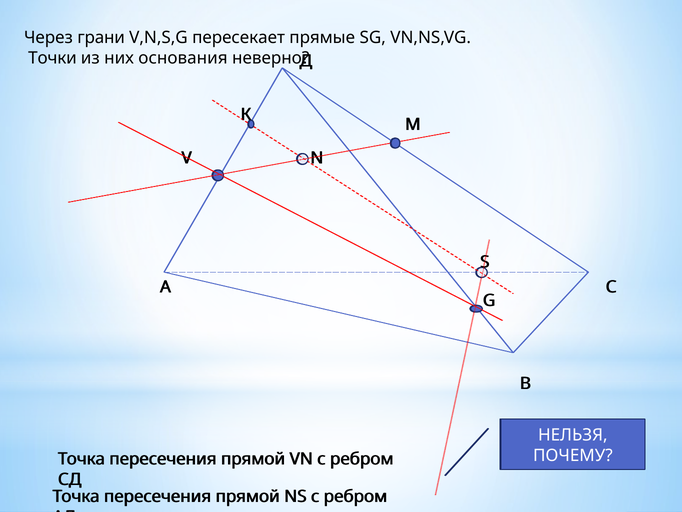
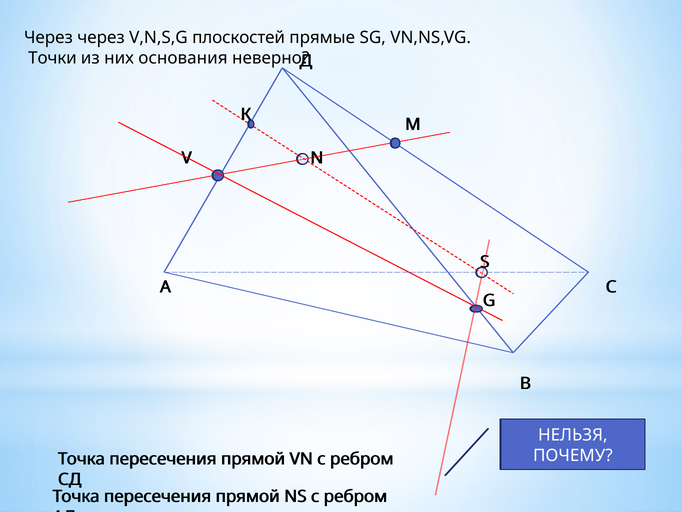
Через грани: грани -> через (101, 38)
пересекает: пересекает -> плоскостей (239, 38)
